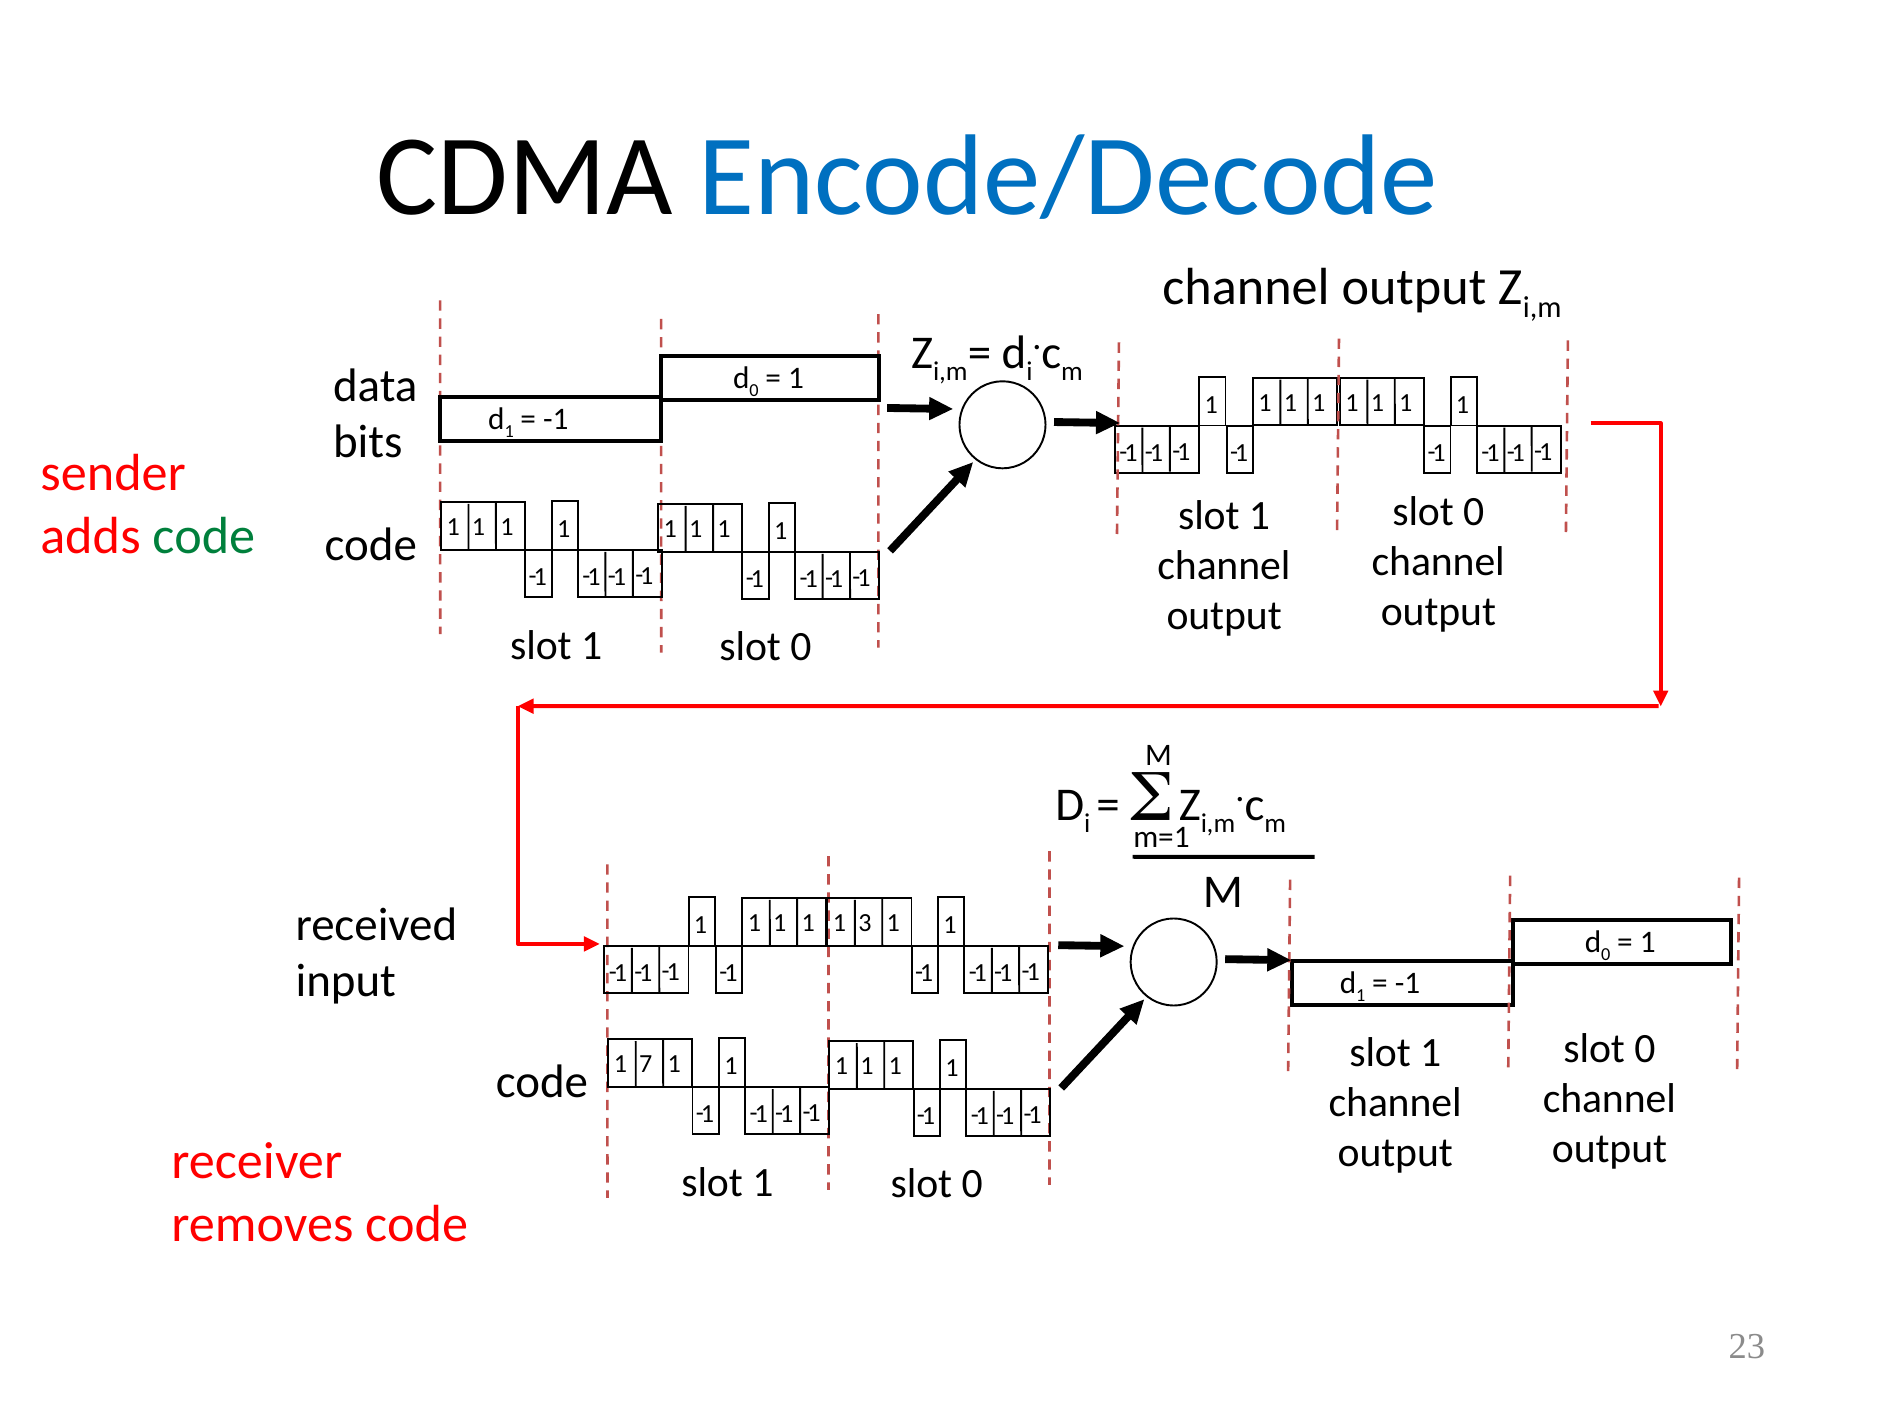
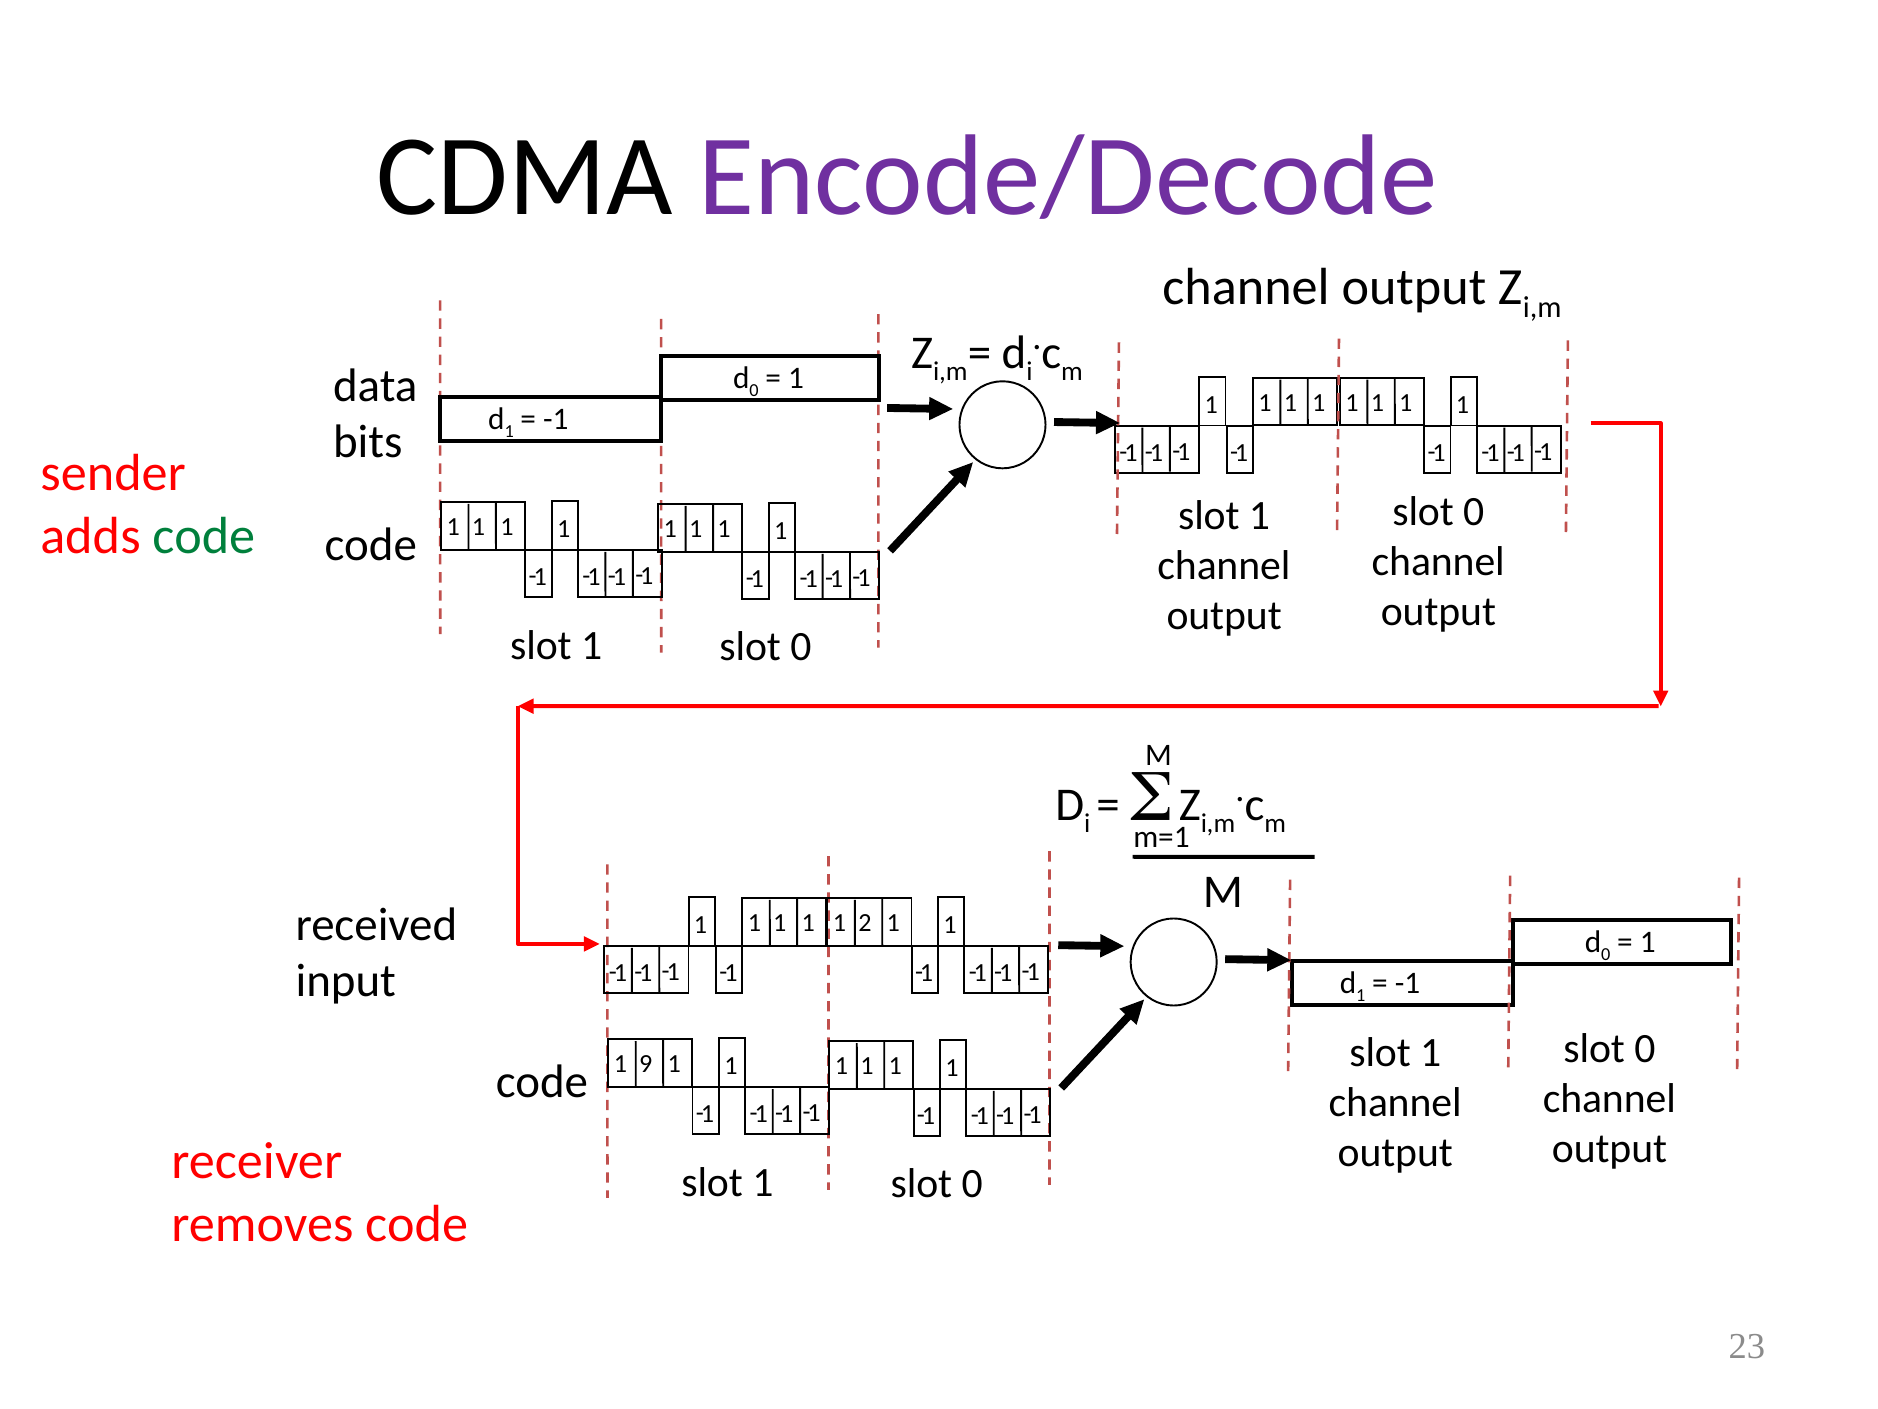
Encode/Decode colour: blue -> purple (1068, 177)
3: 3 -> 2 (865, 923)
7: 7 -> 9 (646, 1064)
